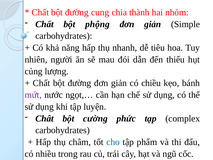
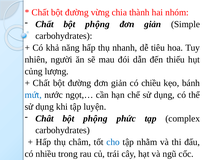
cung: cung -> vừng (100, 12)
mứt colour: purple -> blue (33, 95)
Chât bột cường: cường -> phộng (95, 118)
phẩm: phẩm -> nhằm (147, 142)
